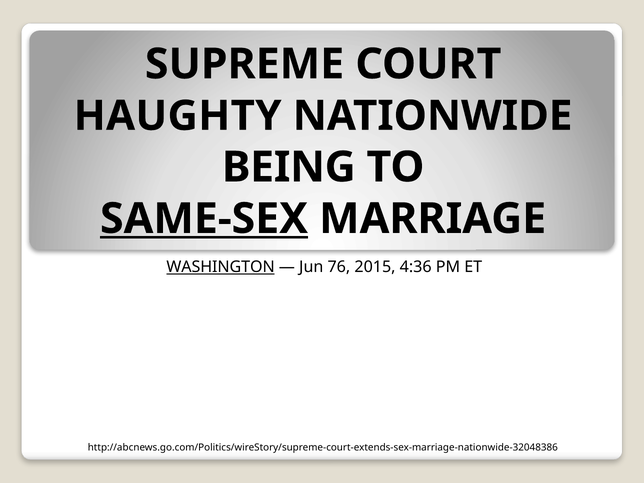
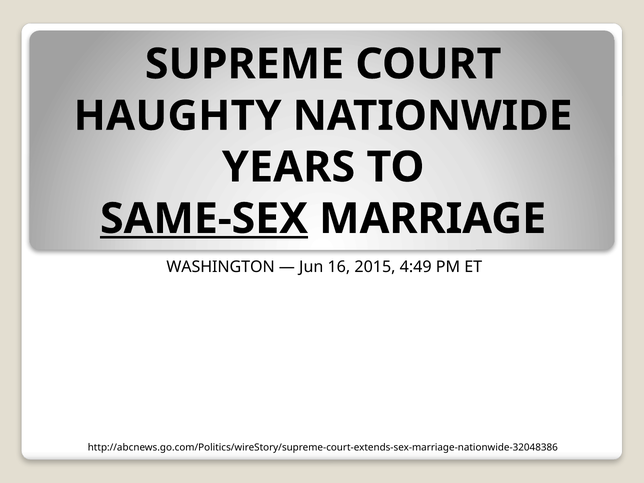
BEING: BEING -> YEARS (289, 167)
WASHINGTON underline: present -> none (221, 267)
76: 76 -> 16 (339, 267)
4:36: 4:36 -> 4:49 (416, 267)
